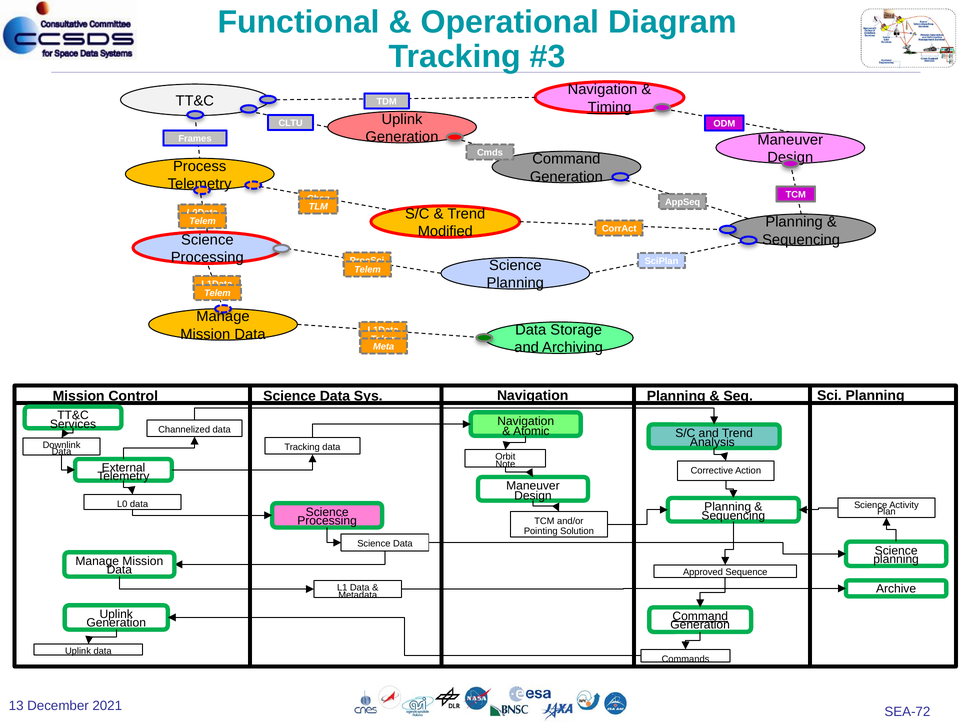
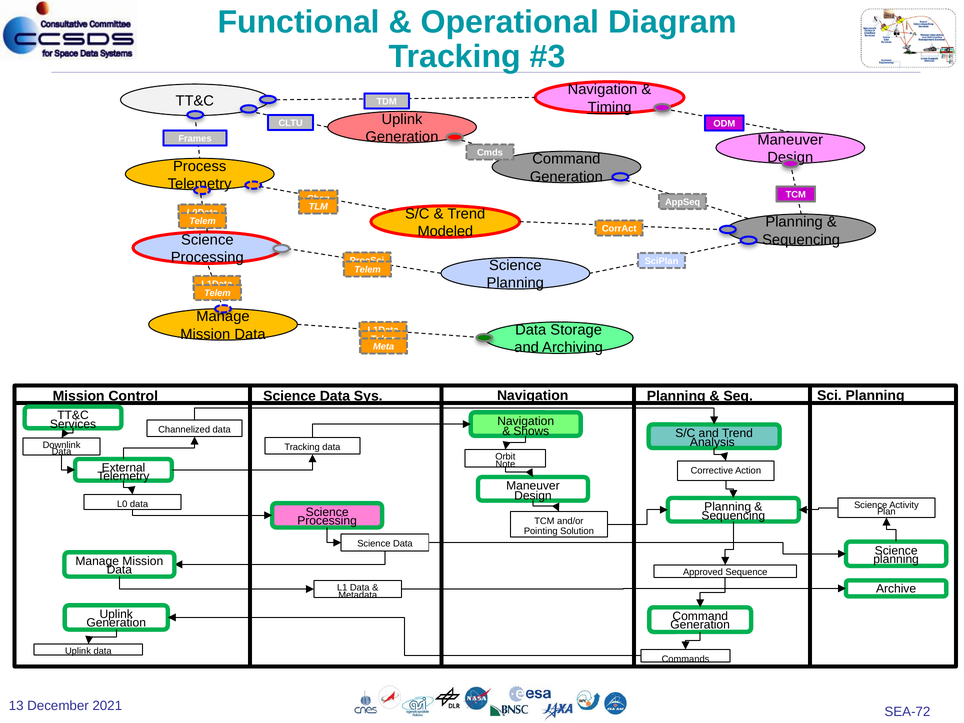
Modified: Modified -> Modeled (445, 231)
Atomic: Atomic -> Shows (531, 431)
Command underline: present -> none (700, 616)
